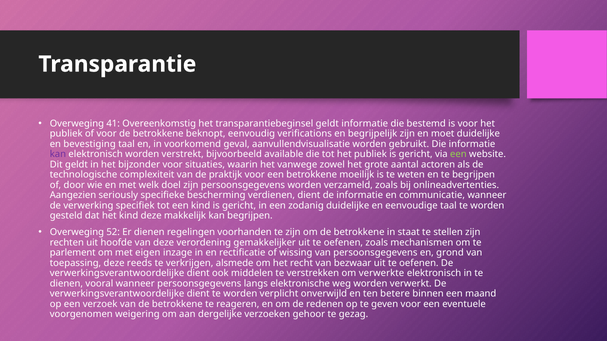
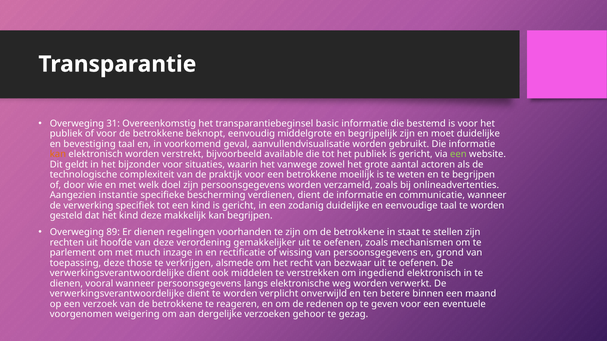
41: 41 -> 31 (113, 124)
transparantiebeginsel geldt: geldt -> basic (327, 124)
verifications: verifications -> middelgrote (305, 134)
kan colour: purple -> orange (58, 154)
seriously: seriously -> instantie (118, 195)
52: 52 -> 89 (113, 233)
eigen: eigen -> much (148, 253)
reeds: reeds -> those (140, 263)
verwerkte: verwerkte -> ingediend (381, 274)
